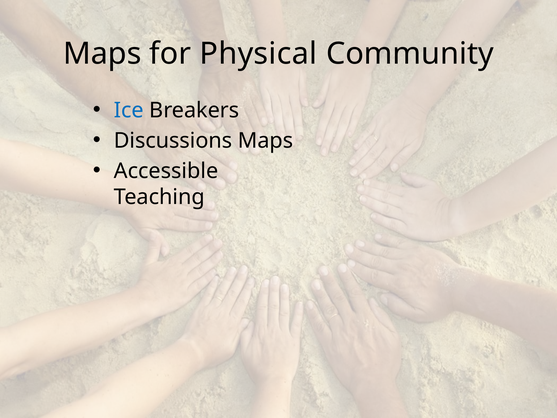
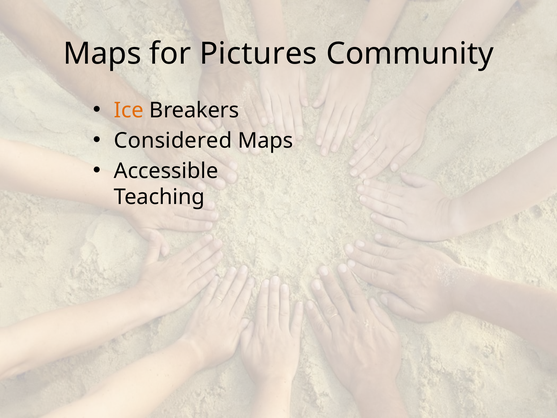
Physical: Physical -> Pictures (258, 54)
Ice colour: blue -> orange (129, 110)
Discussions: Discussions -> Considered (173, 140)
